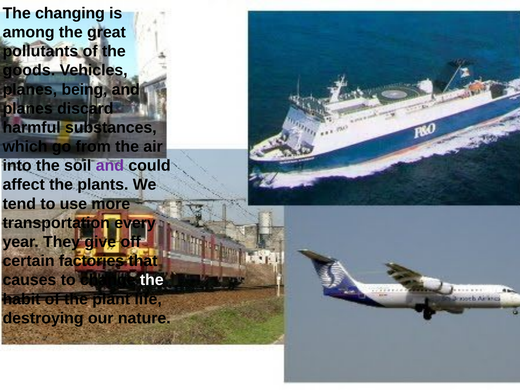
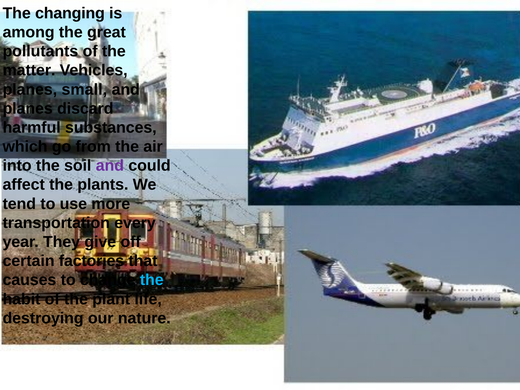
goods: goods -> matter (29, 70)
being: being -> small (84, 89)
the colour: white -> light blue (152, 280)
